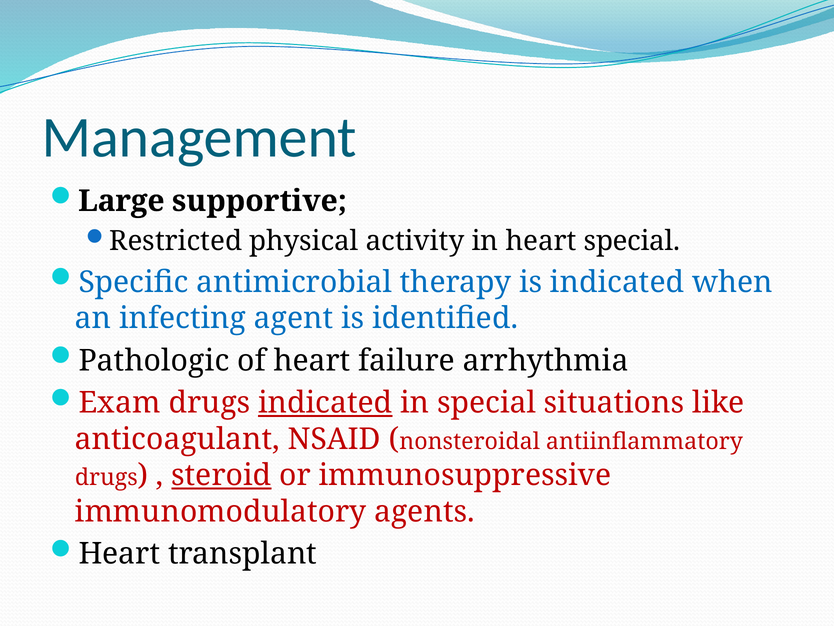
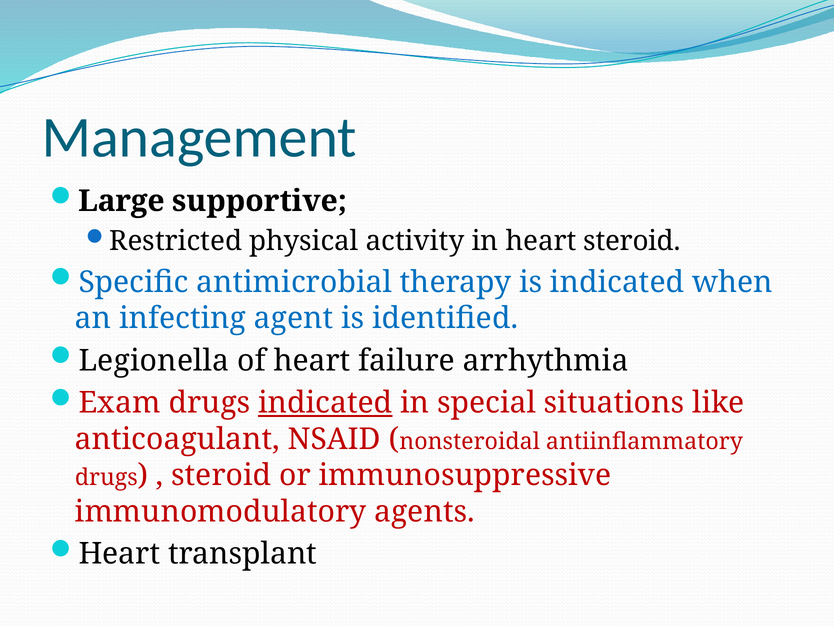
heart special: special -> steroid (632, 241)
Pathologic: Pathologic -> Legionella (154, 360)
steroid underline: present -> none (221, 475)
